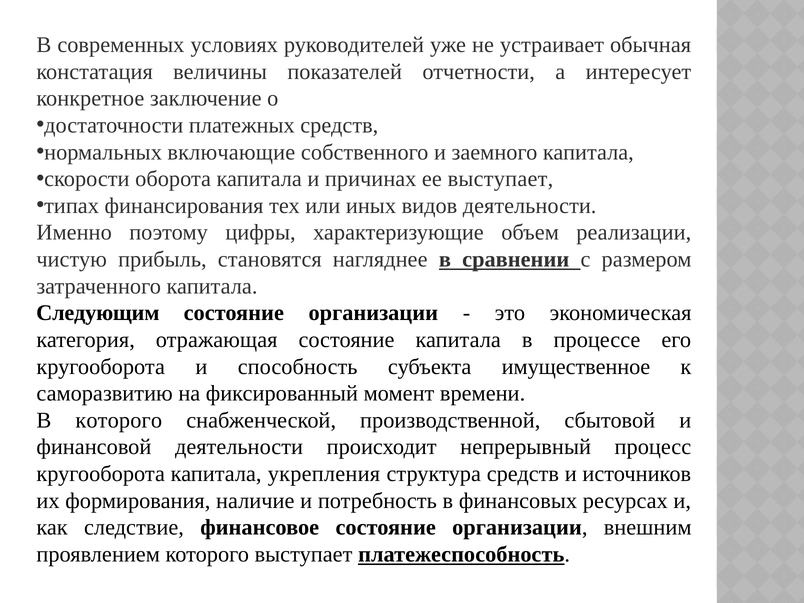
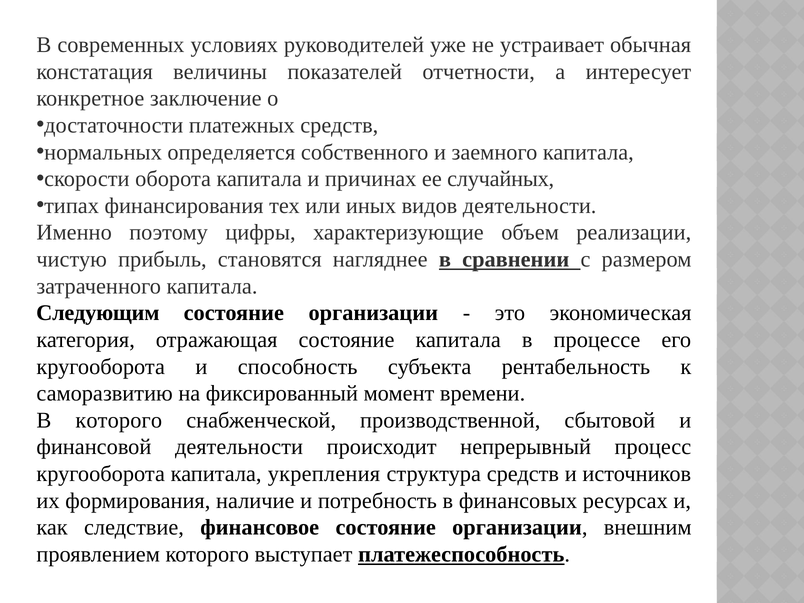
включающие: включающие -> определяется (231, 152)
ее выступает: выступает -> случайных (501, 179)
имущественное: имущественное -> рентабельность (576, 367)
